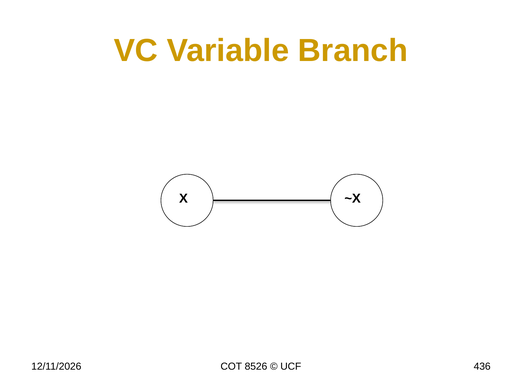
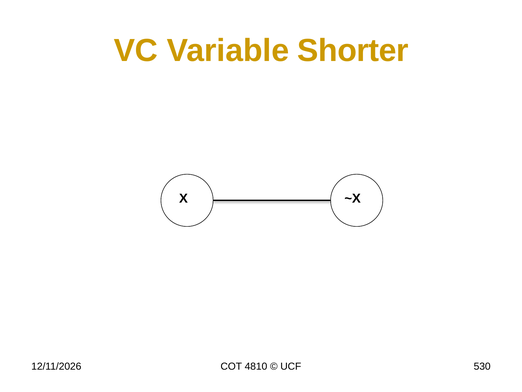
Branch: Branch -> Shorter (353, 51)
8526: 8526 -> 4810 (256, 366)
436: 436 -> 530 (482, 366)
